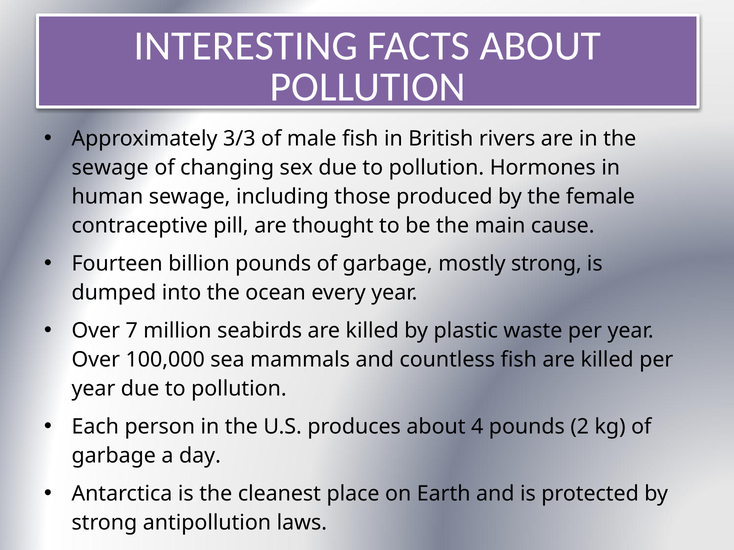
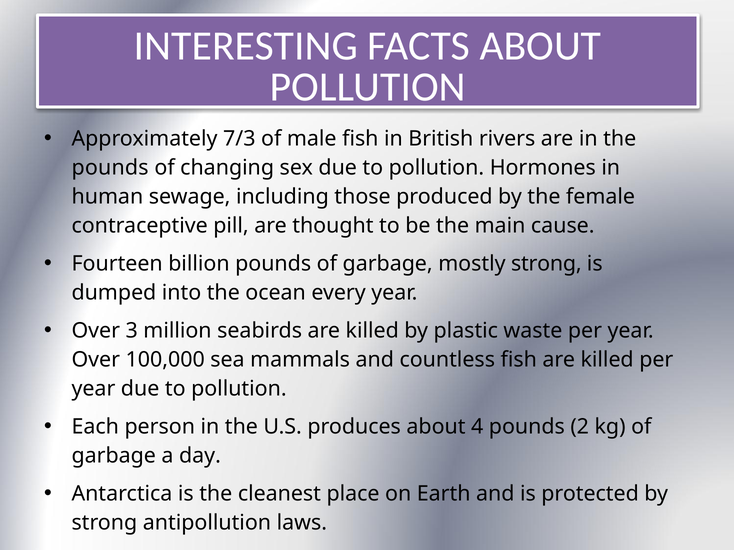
3/3: 3/3 -> 7/3 (239, 139)
sewage: sewage -> pounds (110, 168)
7: 7 -> 3 (132, 331)
